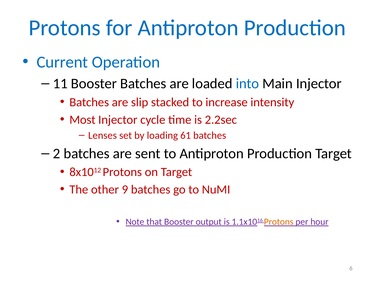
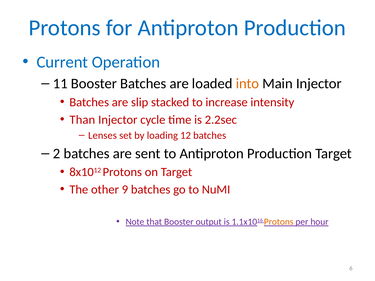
into colour: blue -> orange (247, 84)
Most: Most -> Than (82, 120)
61: 61 -> 12 (186, 135)
